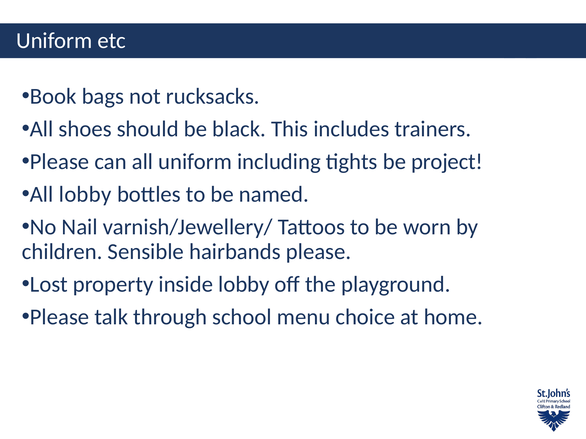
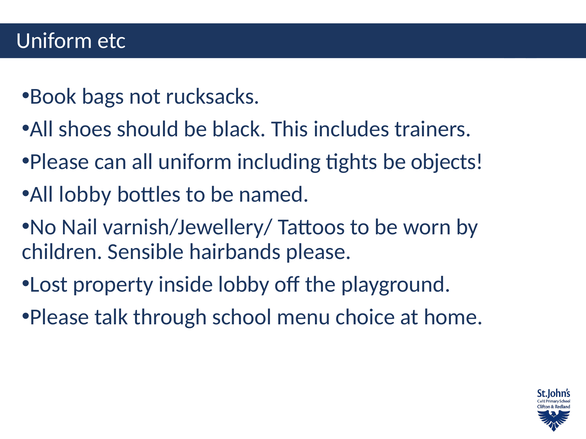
project: project -> objects (447, 162)
